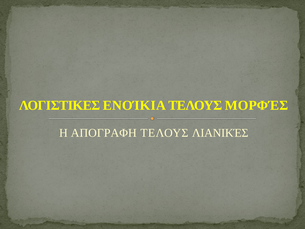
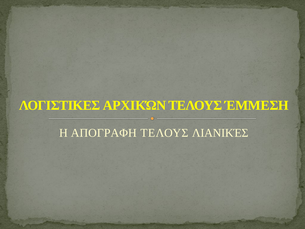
ΕΝΟΊΚΙΑ: ΕΝΟΊΚΙΑ -> ΑΡΧΙΚΏΝ (135, 105)
ΜΟΡΦΈΣ: ΜΟΡΦΈΣ -> ΈΜΜΕΣΗ (257, 105)
